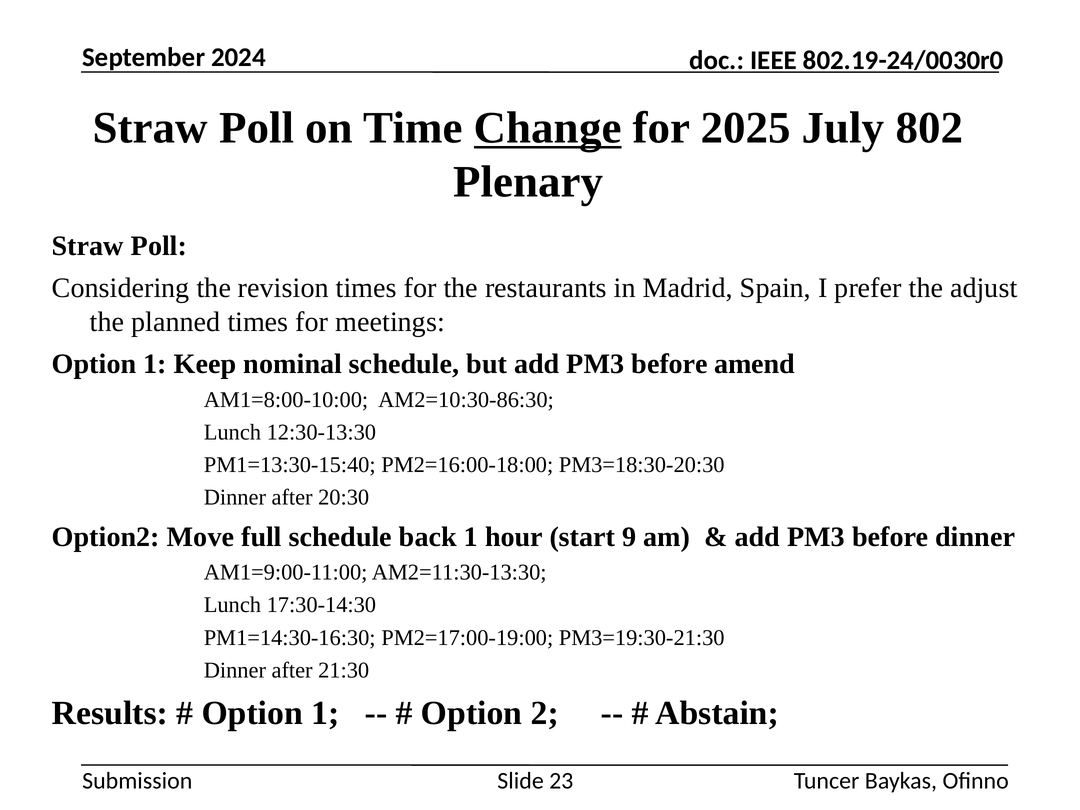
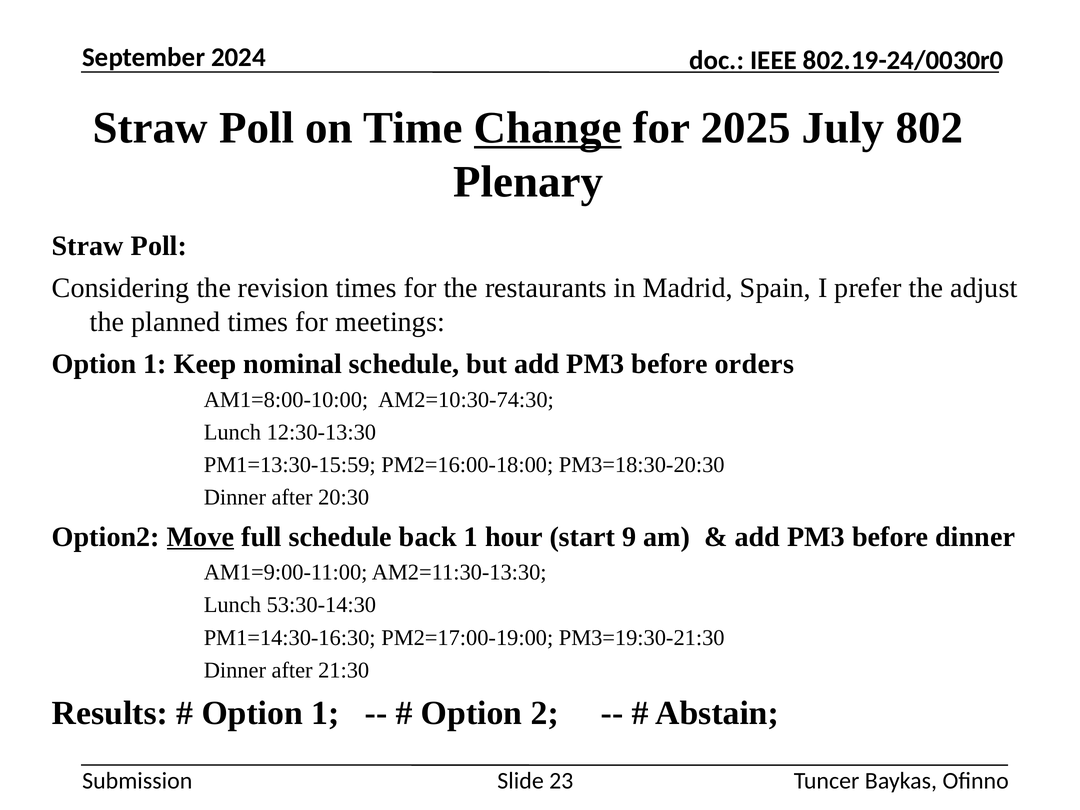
amend: amend -> orders (754, 364)
AM2=10:30-86:30: AM2=10:30-86:30 -> AM2=10:30-74:30 (466, 400)
PM1=13:30-15:40: PM1=13:30-15:40 -> PM1=13:30-15:59 (290, 465)
Move underline: none -> present (200, 537)
17:30-14:30: 17:30-14:30 -> 53:30-14:30 (321, 605)
